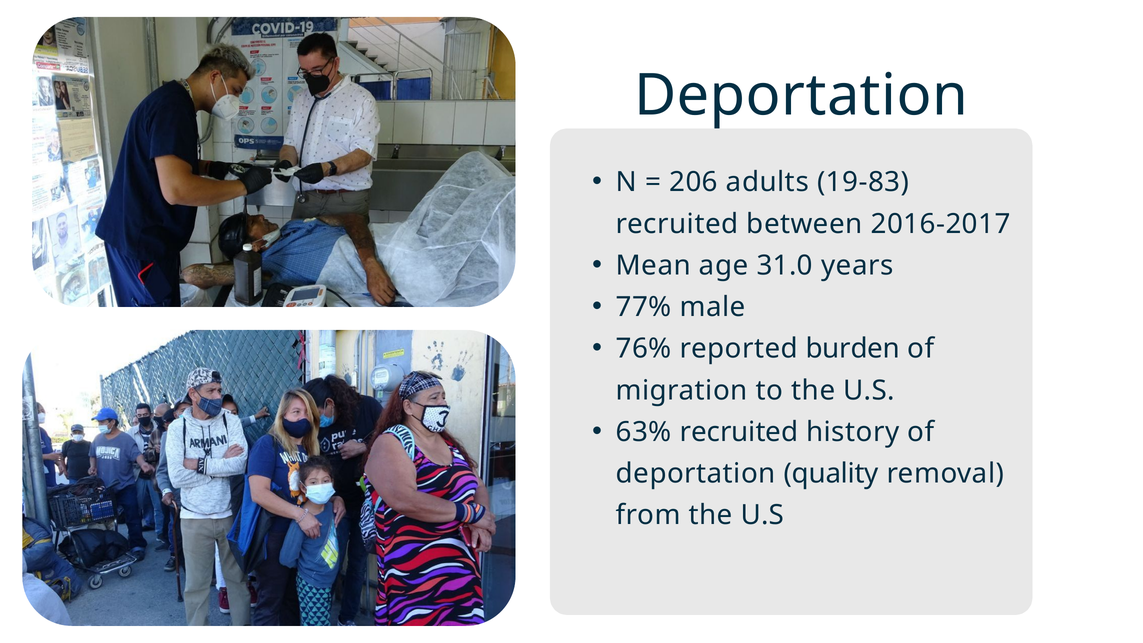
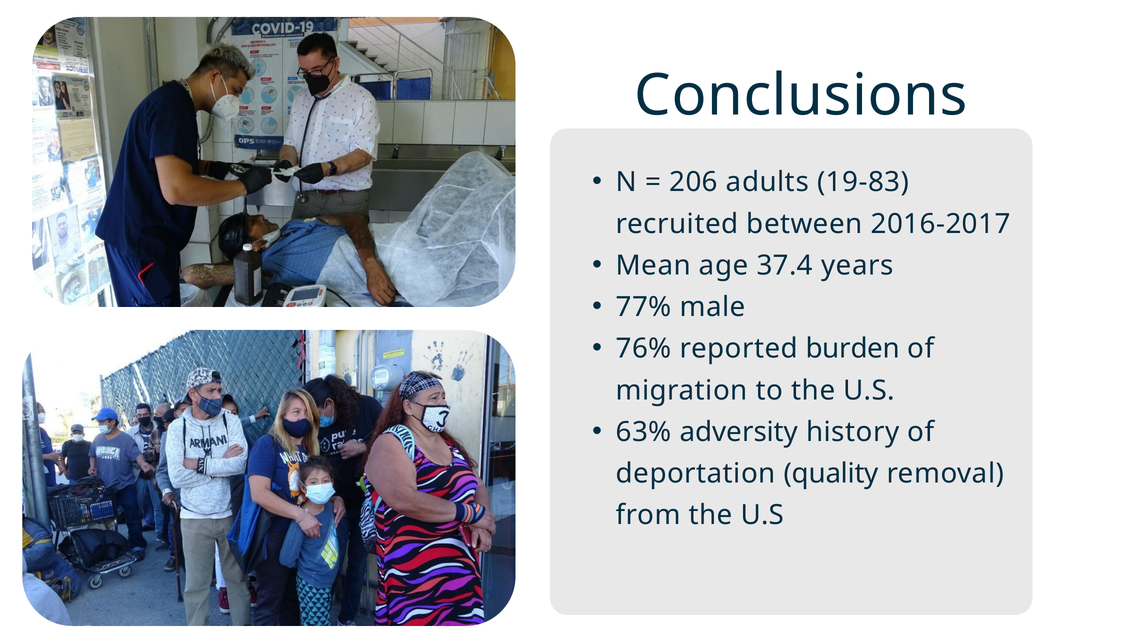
Deportation: Deportation -> Conclusions (801, 96)
31.0: 31.0 -> 37.4 (785, 265)
63% recruited: recruited -> adversity (739, 432)
